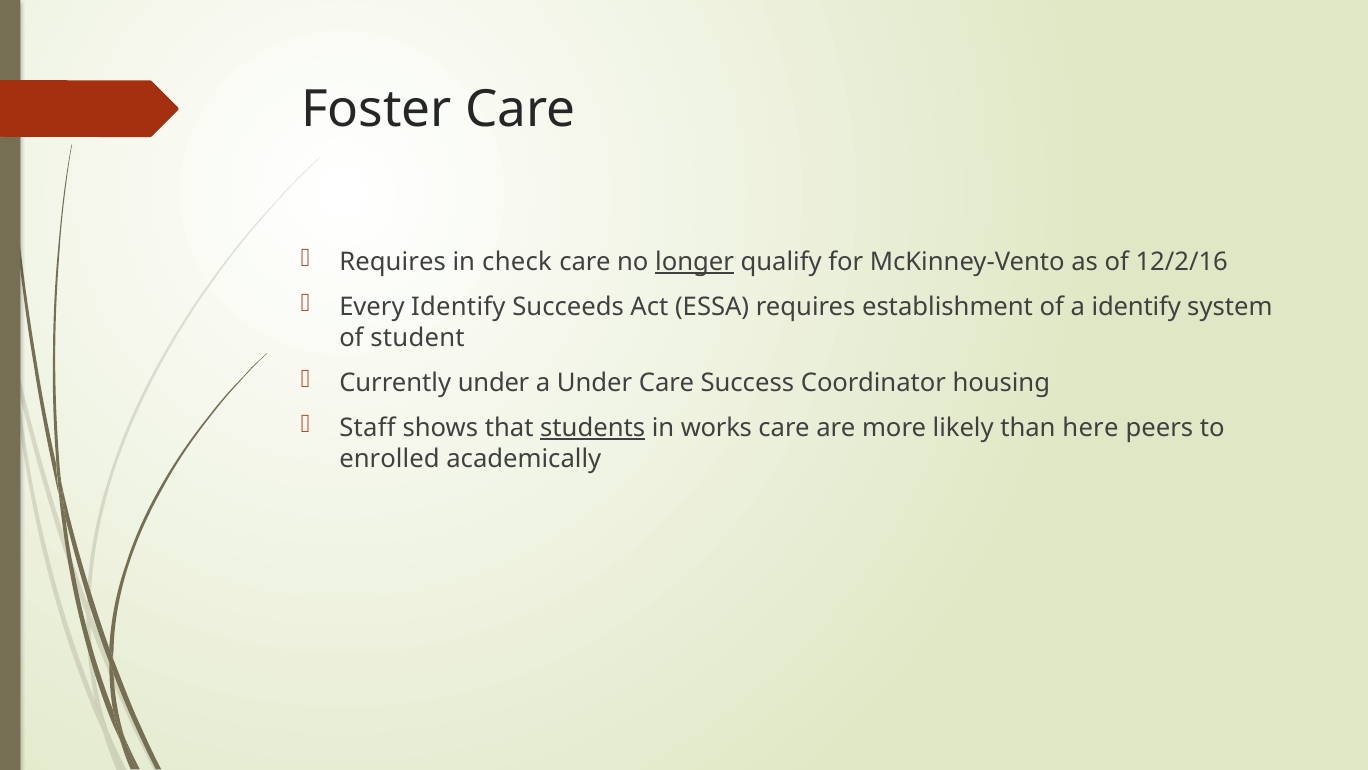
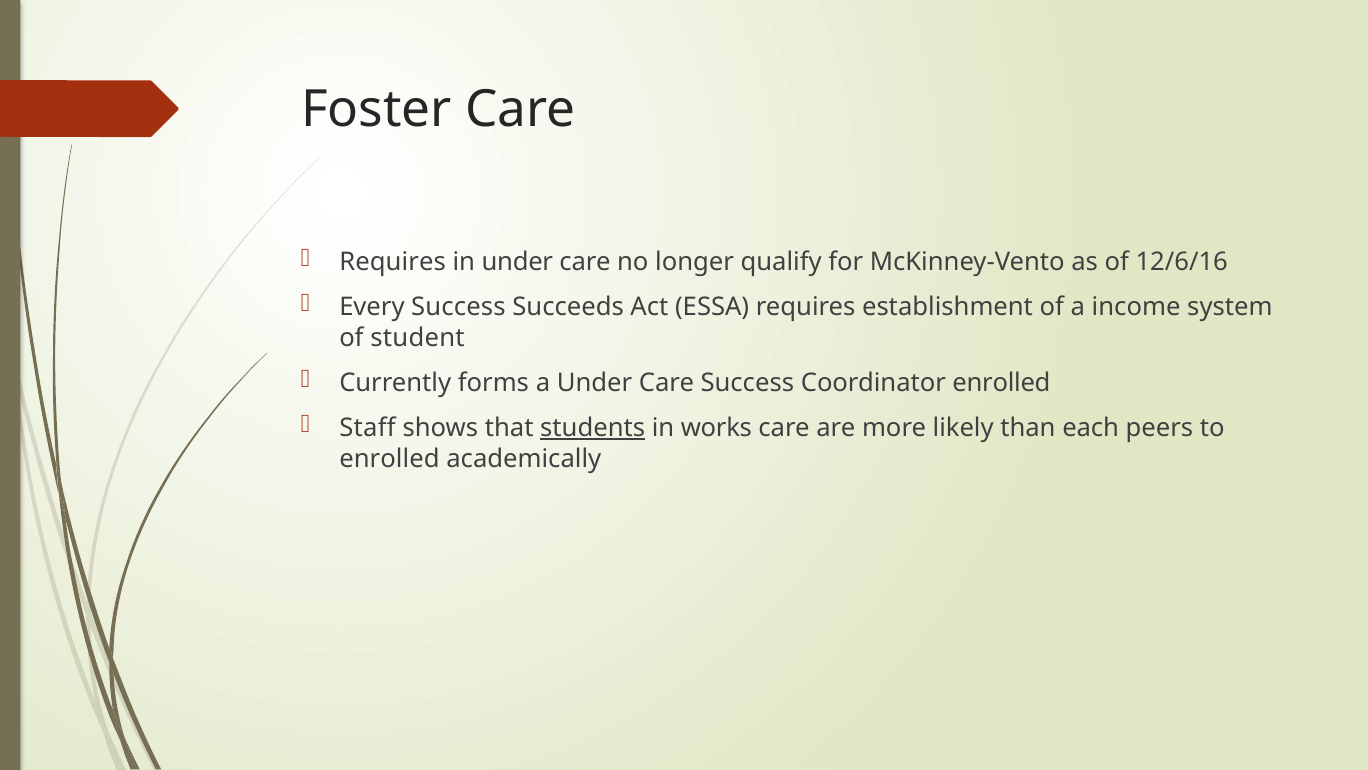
in check: check -> under (517, 262)
longer underline: present -> none (695, 262)
12/2/16: 12/2/16 -> 12/6/16 (1182, 262)
Every Identify: Identify -> Success (458, 307)
a identify: identify -> income (1136, 307)
Currently under: under -> forms (493, 383)
Coordinator housing: housing -> enrolled (1001, 383)
here: here -> each (1091, 428)
